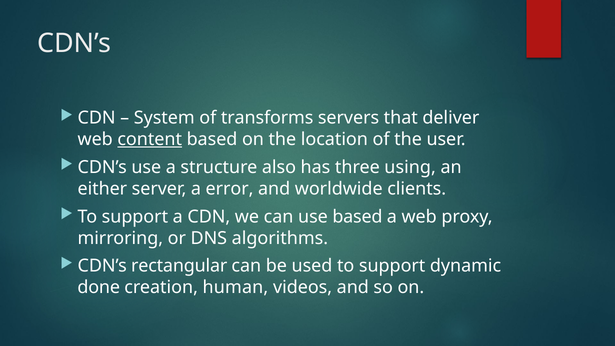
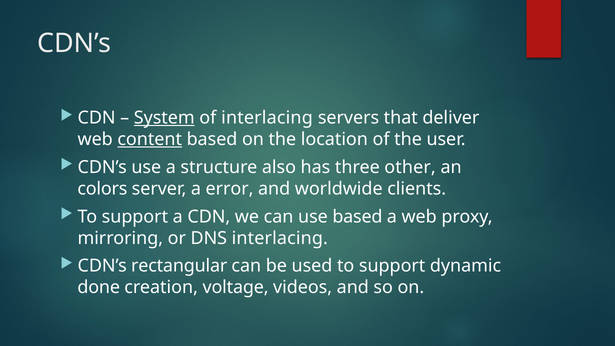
System underline: none -> present (164, 118)
of transforms: transforms -> interlacing (267, 118)
using: using -> other (410, 167)
either: either -> colors (102, 189)
DNS algorithms: algorithms -> interlacing (280, 238)
human: human -> voltage (236, 287)
